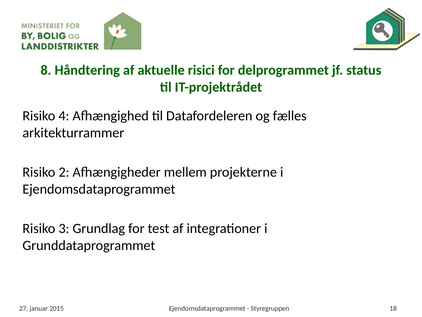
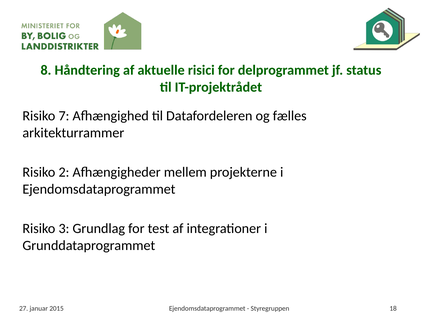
4: 4 -> 7 (64, 116)
